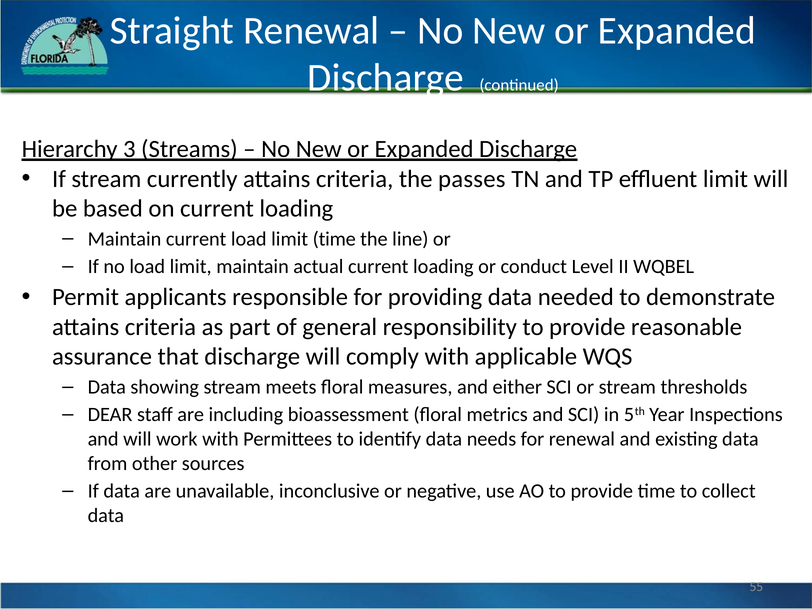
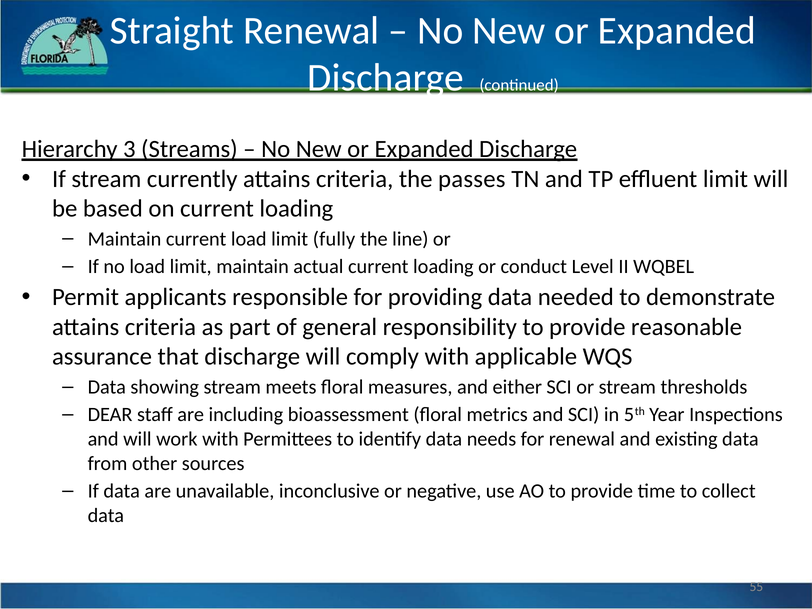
limit time: time -> fully (334, 239)
